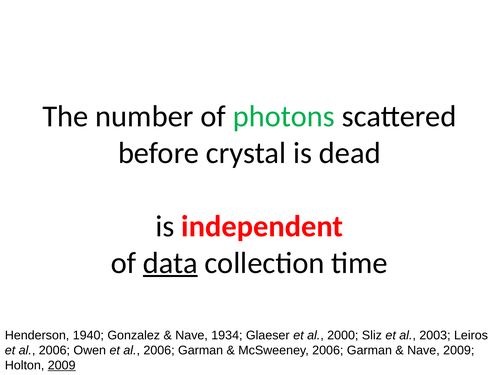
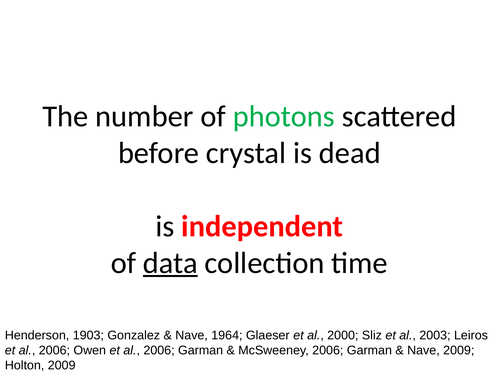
1940: 1940 -> 1903 (88, 335)
1934: 1934 -> 1964 (227, 335)
2009 underline: present -> none (62, 365)
